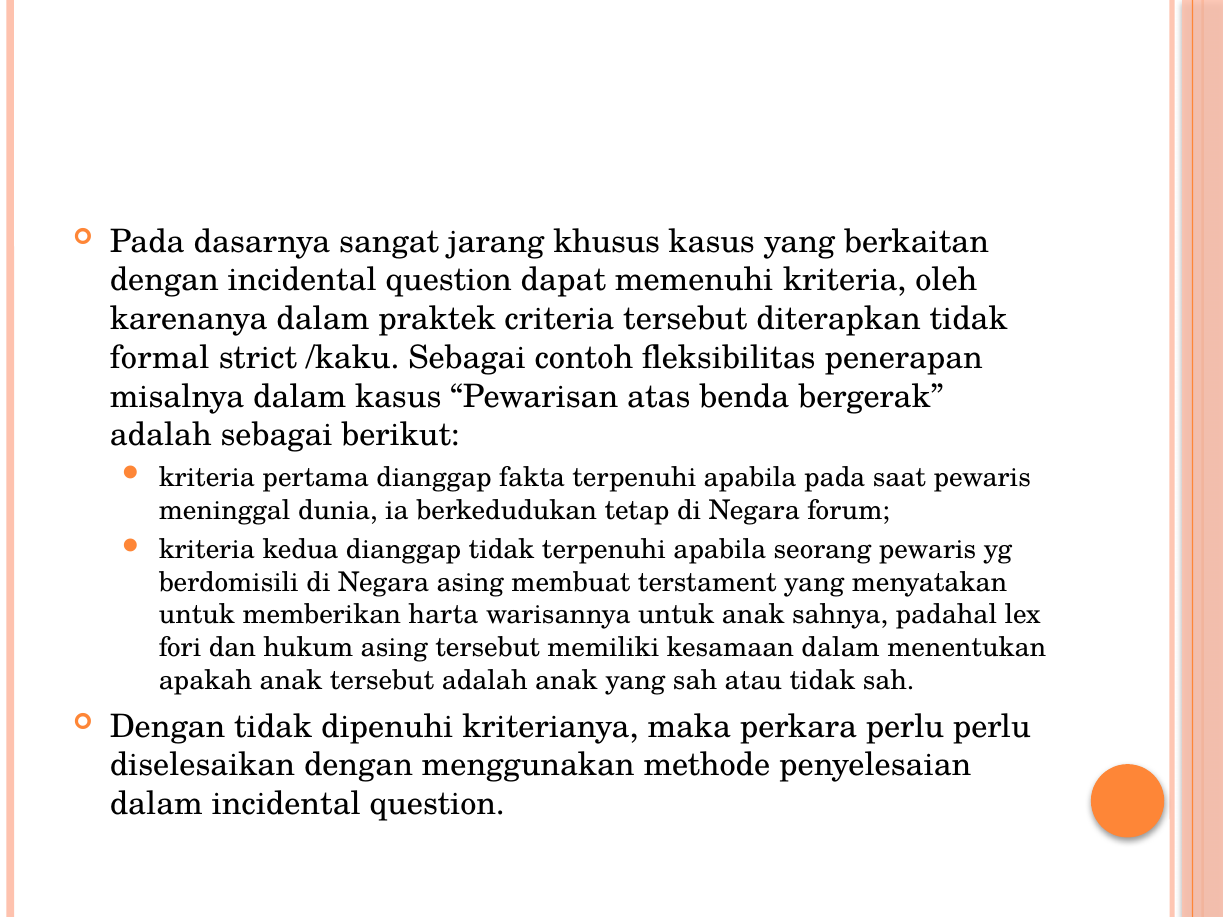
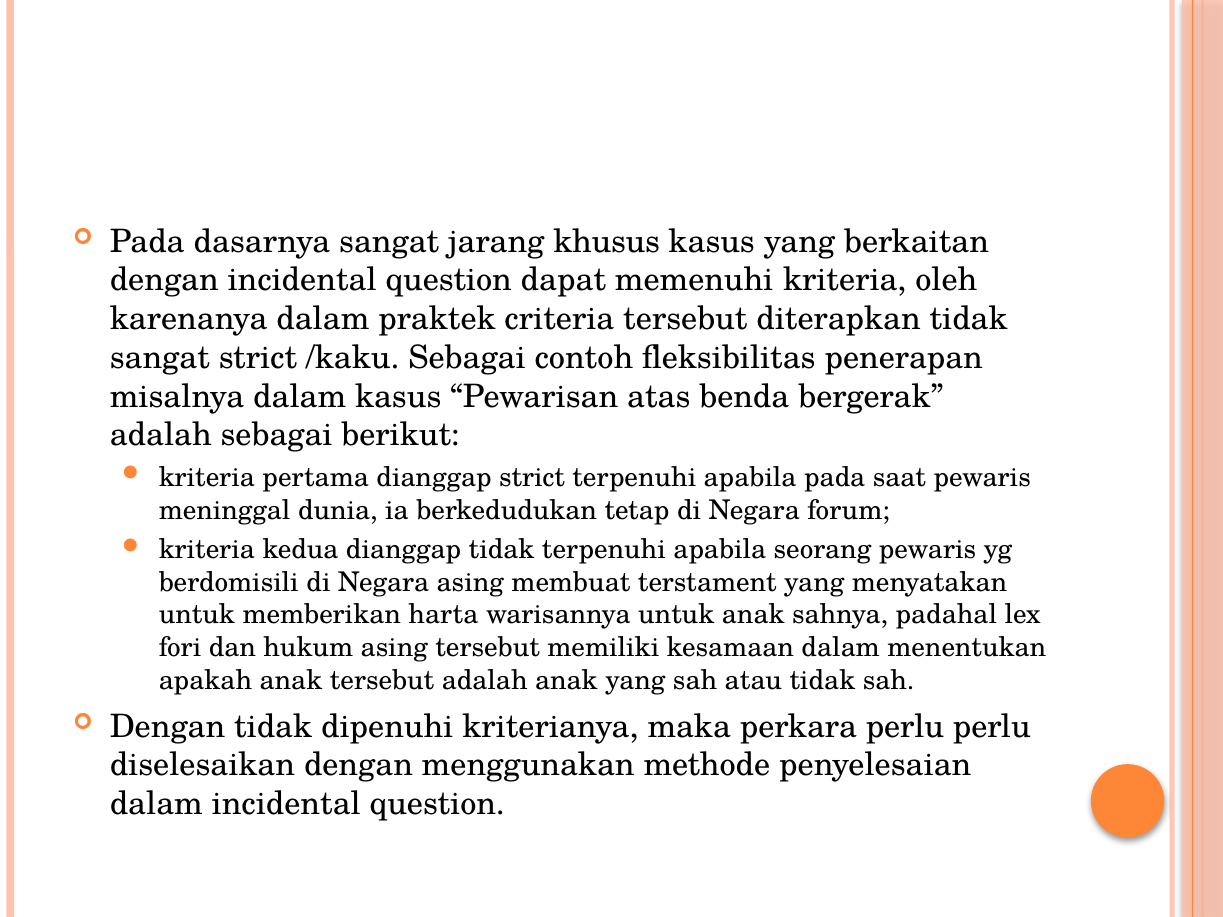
formal: formal -> sangat (160, 358)
dianggap fakta: fakta -> strict (532, 478)
